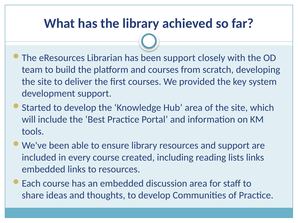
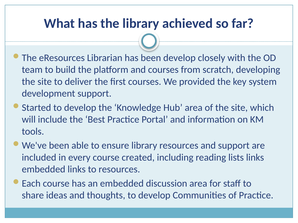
been support: support -> develop (179, 58)
